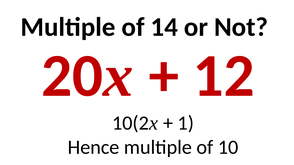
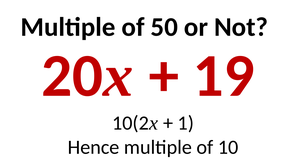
14: 14 -> 50 (164, 27)
12: 12 -> 19 (224, 76)
